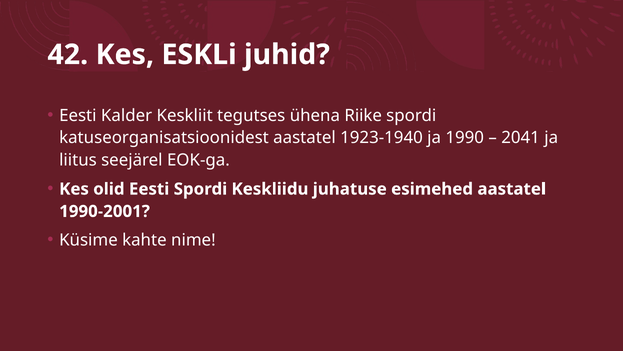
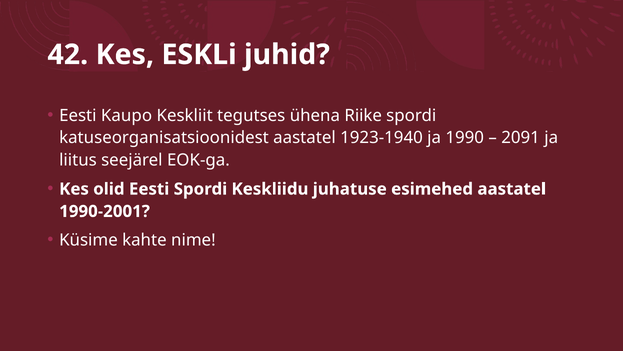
Kalder: Kalder -> Kaupo (127, 115)
2041: 2041 -> 2091 (521, 138)
